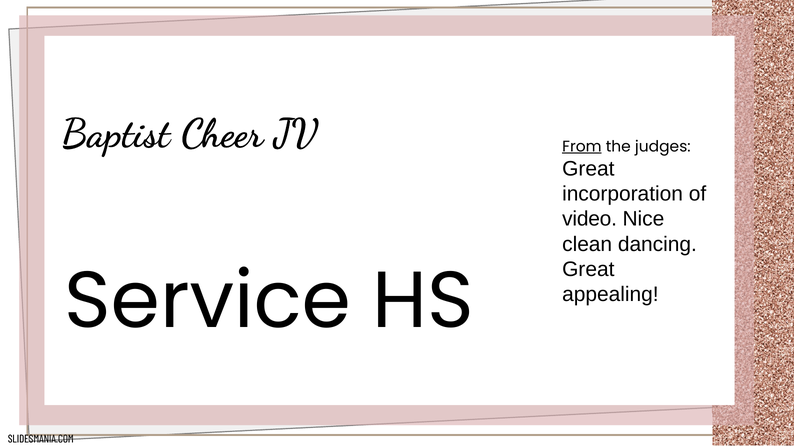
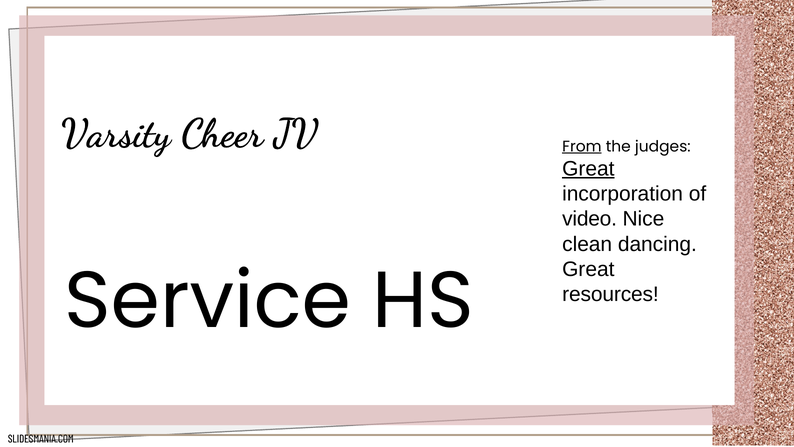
Baptist: Baptist -> Varsity (116, 133)
Great underline: none -> present (588, 169)
appealing: appealing -> resources (610, 294)
